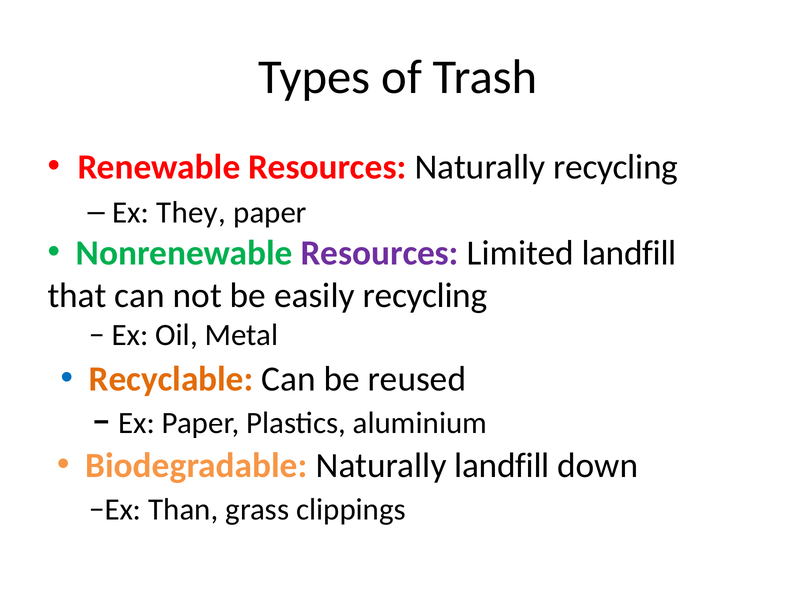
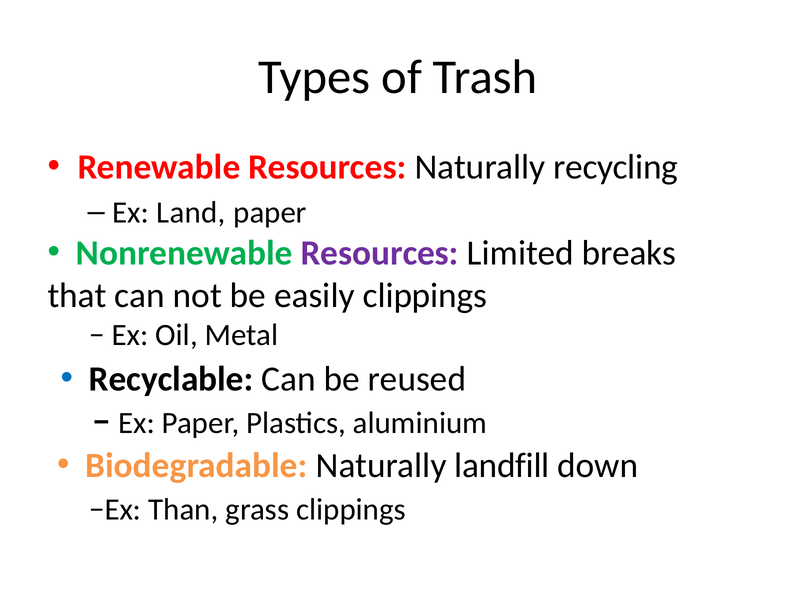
They: They -> Land (191, 213)
Limited landfill: landfill -> breaks (629, 253)
easily recycling: recycling -> clippings (425, 296)
Recyclable colour: orange -> black (171, 379)
